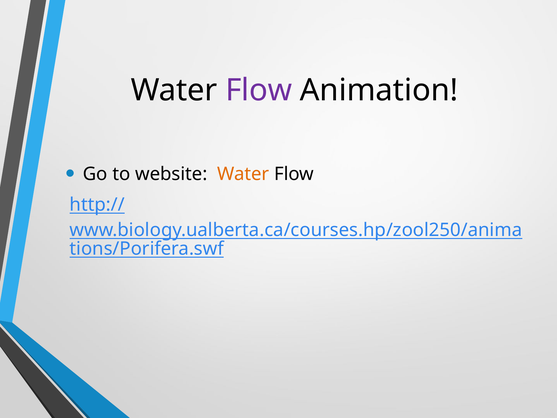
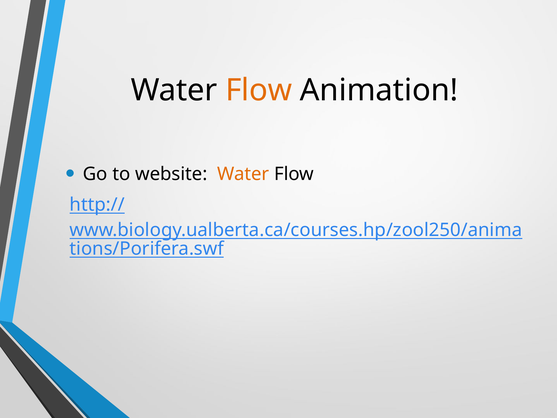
Flow colour: purple -> orange (259, 90)
